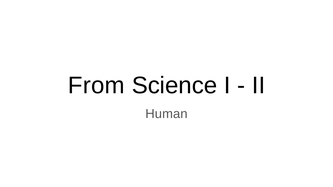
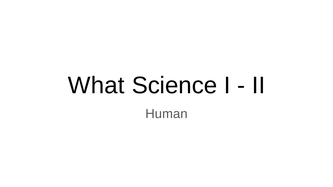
From: From -> What (96, 85)
